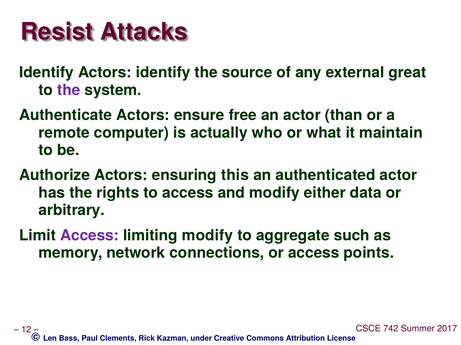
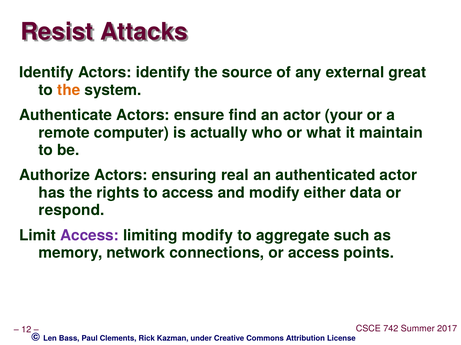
the colour: purple -> orange (69, 90)
free: free -> find (243, 115)
than: than -> your (344, 115)
this: this -> real (235, 176)
arbitrary: arbitrary -> respond (72, 211)
